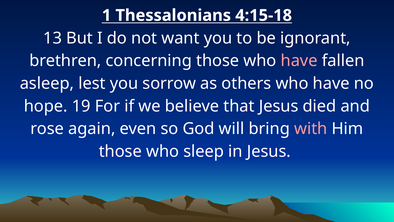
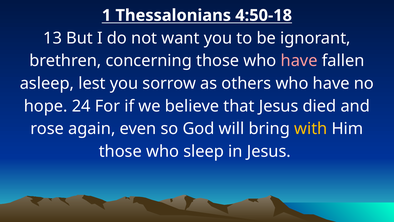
4:15-18: 4:15-18 -> 4:50-18 (264, 15)
19: 19 -> 24 (81, 106)
with colour: pink -> yellow (311, 129)
